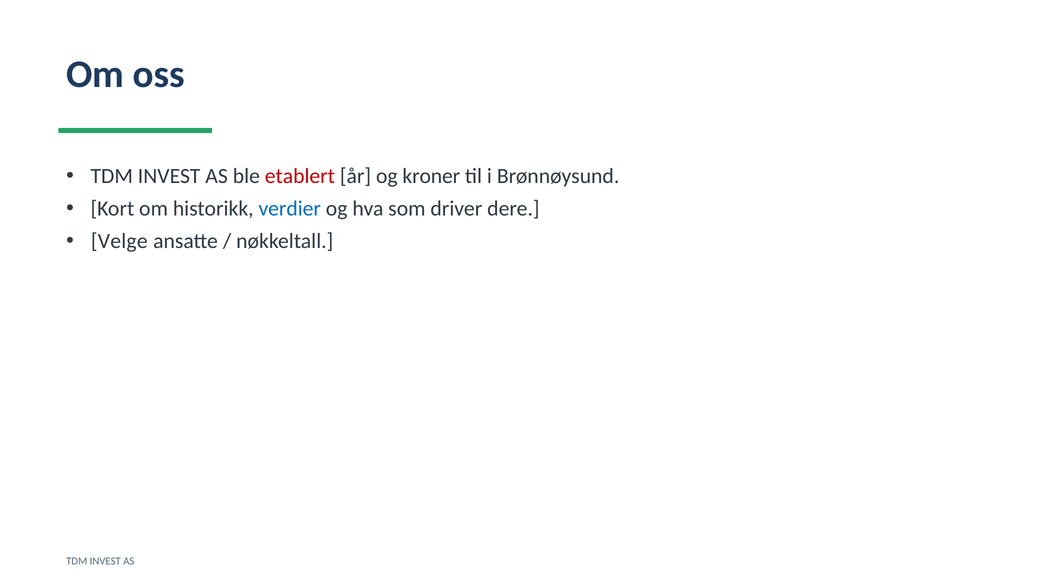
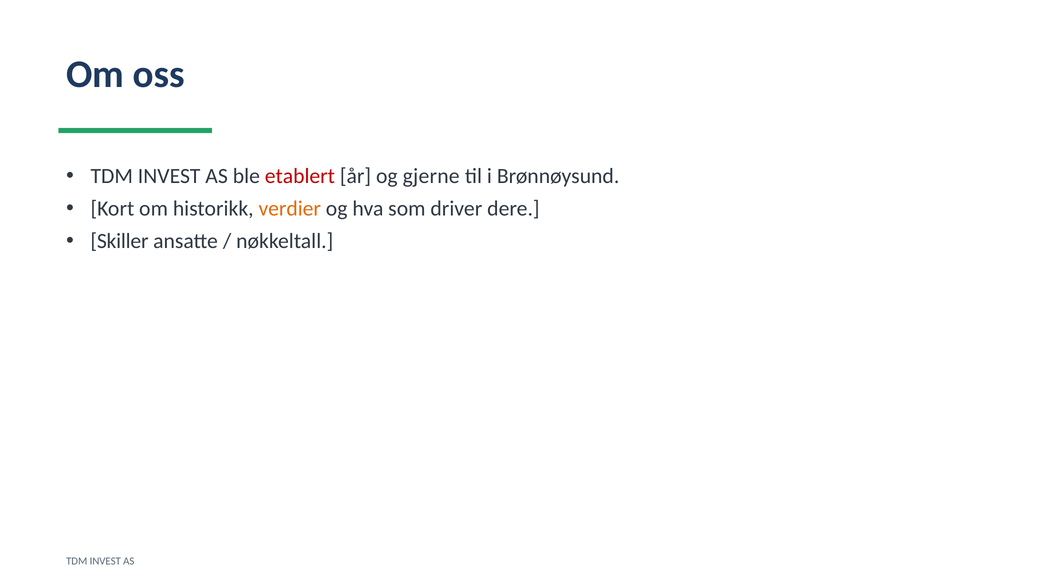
kroner: kroner -> gjerne (431, 176)
verdier colour: blue -> orange (290, 209)
Velge: Velge -> Skiller (120, 241)
